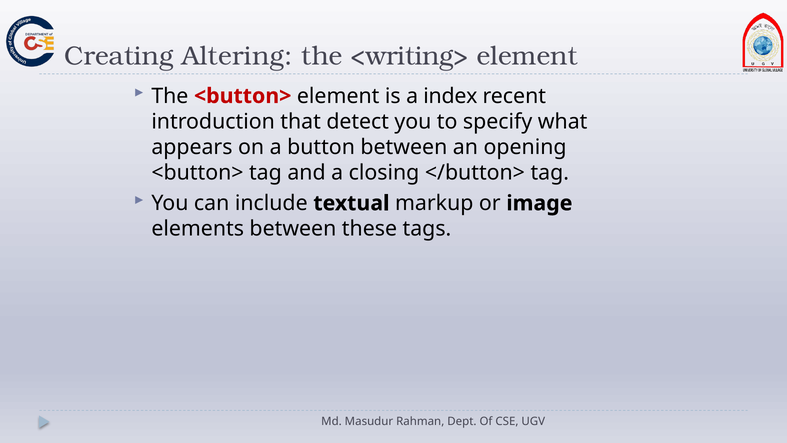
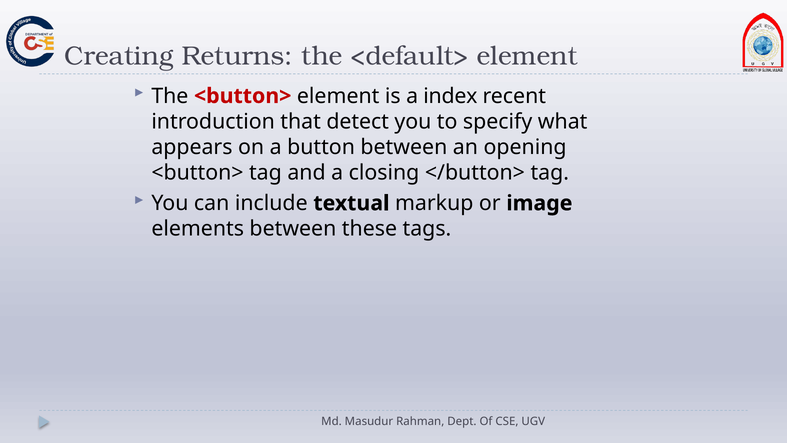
Altering: Altering -> Returns (237, 56)
<writing>: <writing> -> <default> (410, 56)
